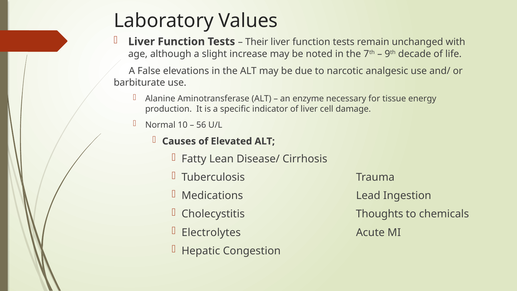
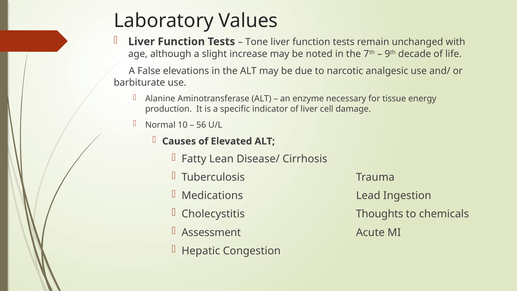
Their: Their -> Tone (257, 42)
Electrolytes: Electrolytes -> Assessment (211, 232)
